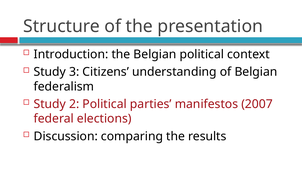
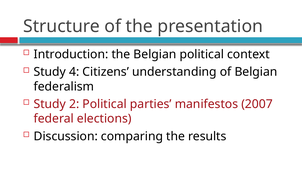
3: 3 -> 4 (74, 72)
